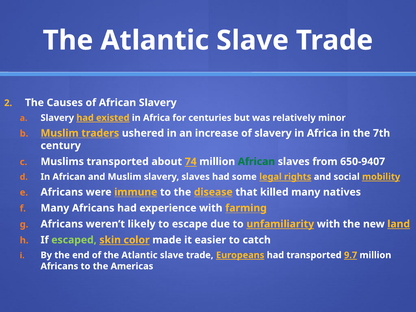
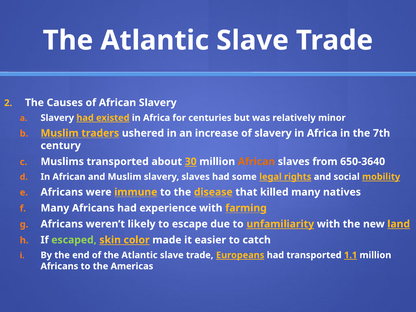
74: 74 -> 30 (191, 162)
African colour: green -> orange (256, 162)
650-9407: 650-9407 -> 650-3640 (363, 162)
9.7: 9.7 -> 1.1 (351, 255)
